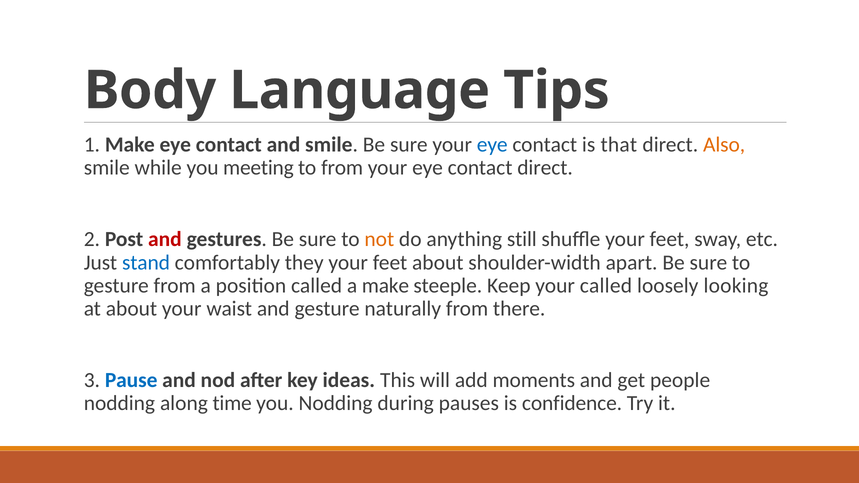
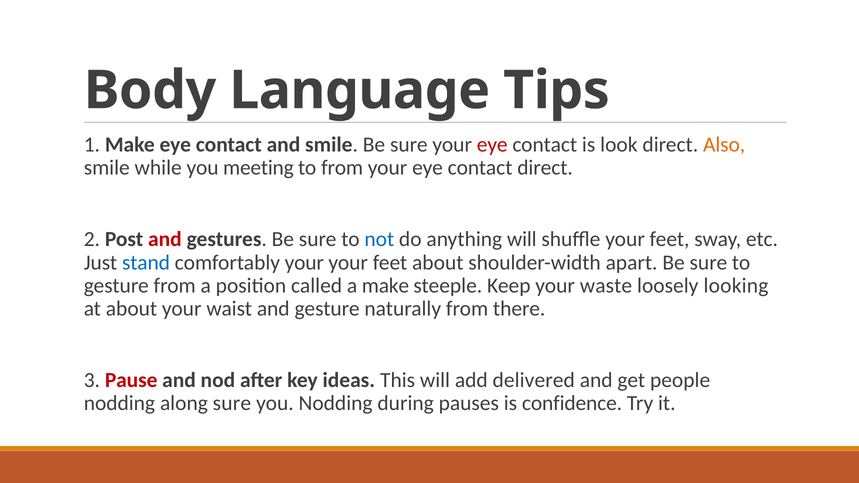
eye colour: blue -> red (492, 145)
that: that -> look (619, 145)
not colour: orange -> blue (379, 239)
anything still: still -> will (522, 239)
comfortably they: they -> your (304, 263)
your called: called -> waste (606, 286)
Pause colour: blue -> red (131, 380)
moments: moments -> delivered (534, 380)
along time: time -> sure (232, 404)
